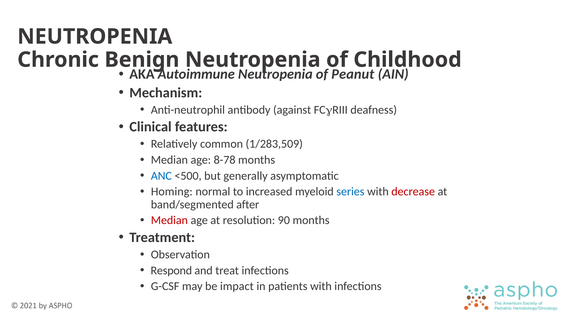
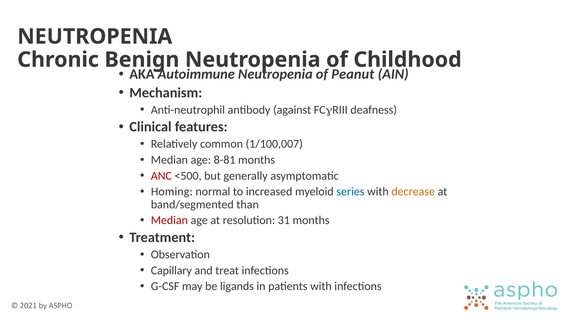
1/283,509: 1/283,509 -> 1/100,007 (274, 144)
8-78: 8-78 -> 8-81 (225, 160)
ANC colour: blue -> red (161, 176)
decrease colour: red -> orange (413, 191)
after: after -> than (248, 204)
90: 90 -> 31 (284, 220)
Respond: Respond -> Capillary (171, 270)
impact: impact -> ligands (237, 286)
